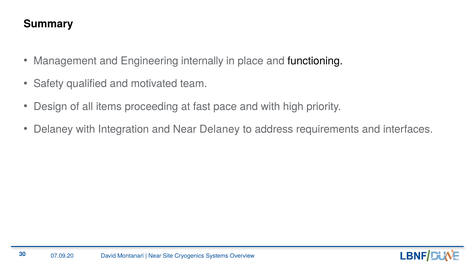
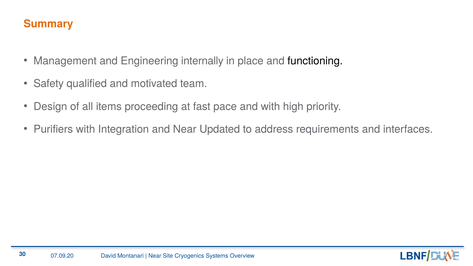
Summary colour: black -> orange (48, 24)
Delaney: Delaney -> Purifiers (53, 129)
Near Delaney: Delaney -> Updated (220, 129)
